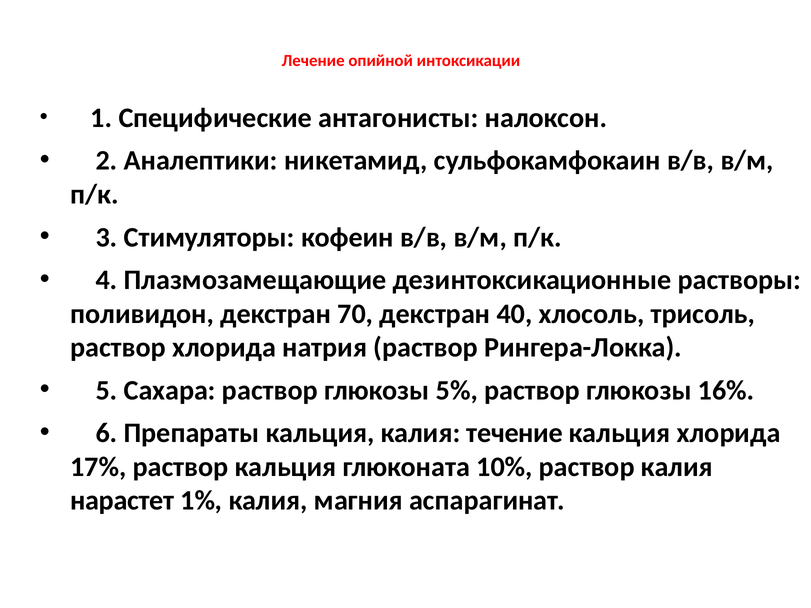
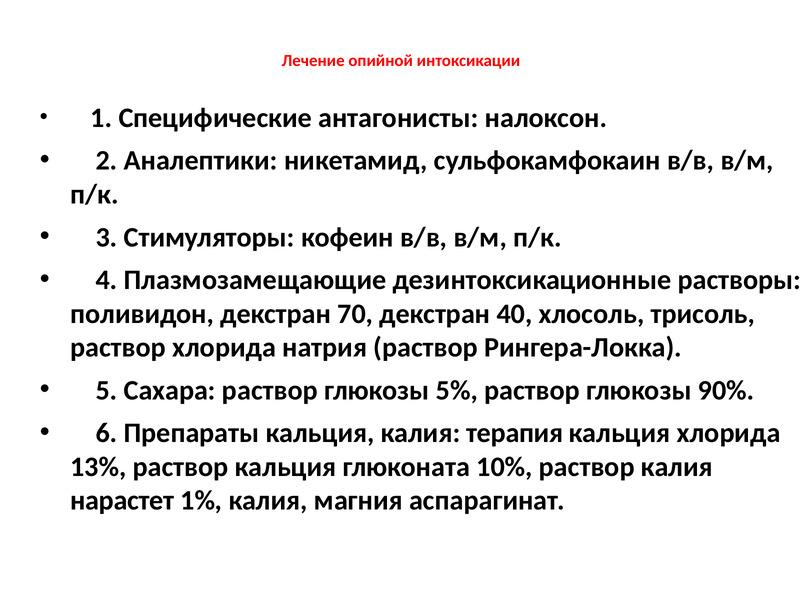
16%: 16% -> 90% (726, 390)
течение: течение -> терапия (515, 433)
17%: 17% -> 13% (98, 467)
